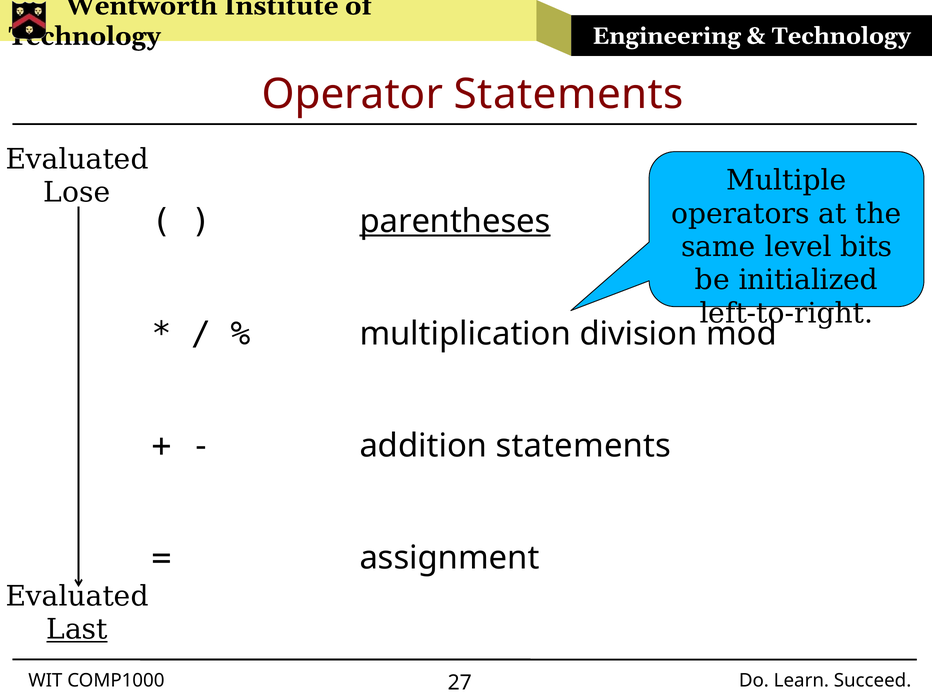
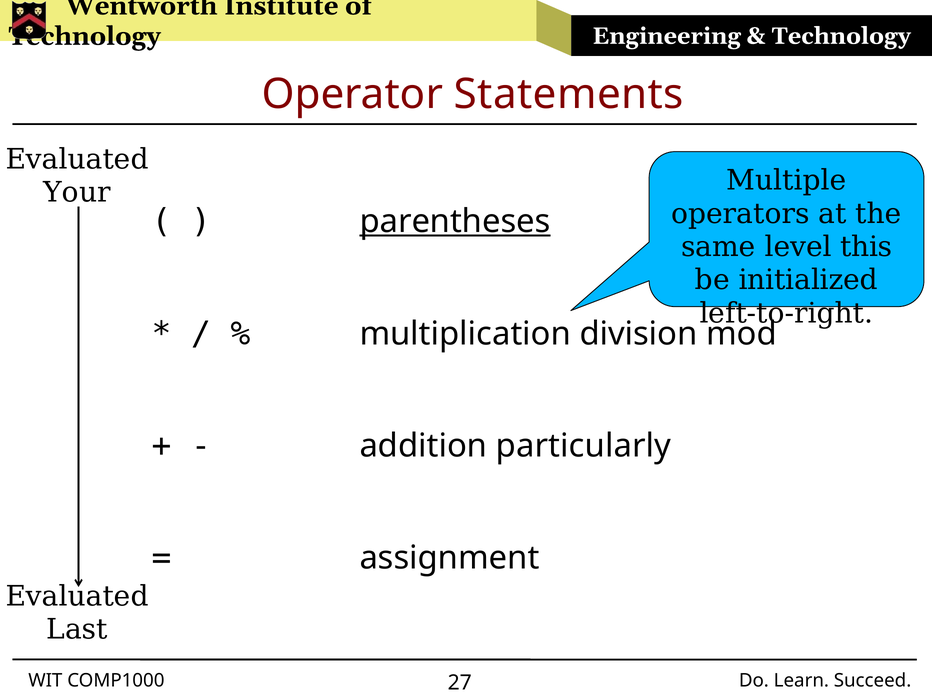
Lose: Lose -> Your (77, 193)
bits: bits -> this (866, 247)
addition statements: statements -> particularly (584, 446)
Last underline: present -> none (77, 629)
